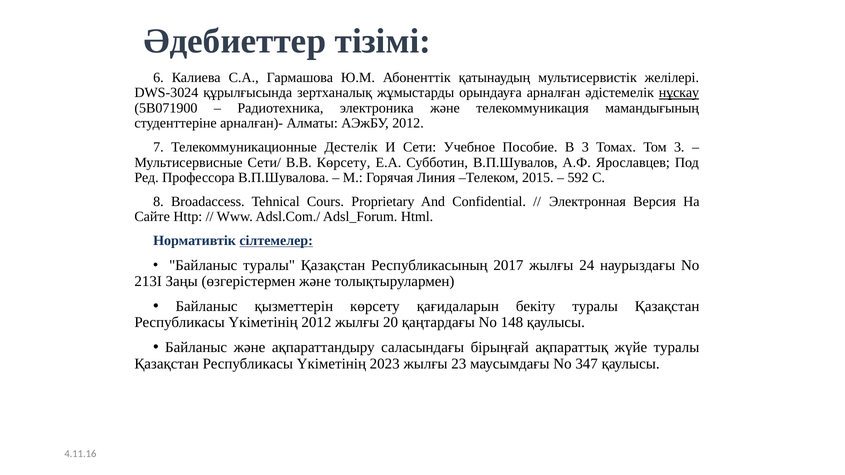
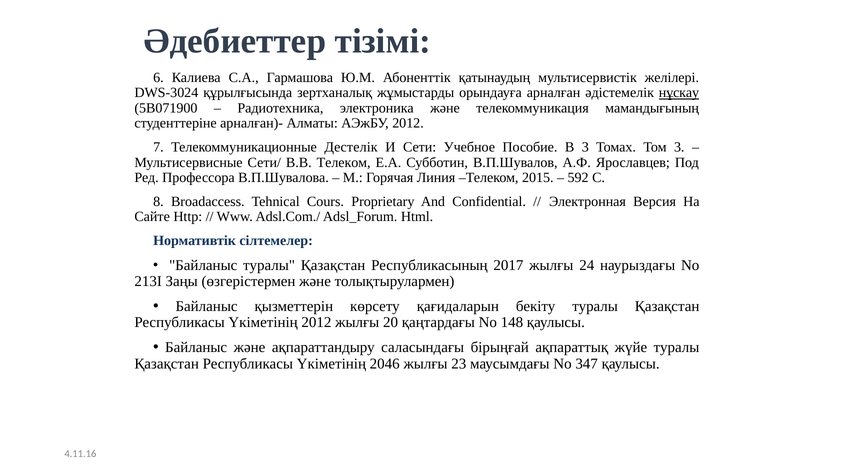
В.В Көрсету: Көрсету -> Телеком (344, 162)
сілтемелер underline: present -> none (276, 241)
2023: 2023 -> 2046 (385, 364)
